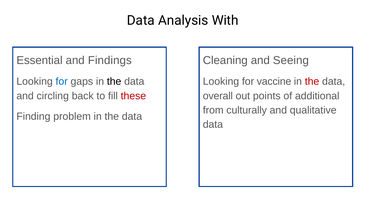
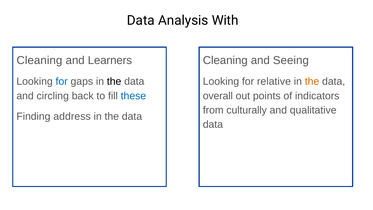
Essential: Essential -> Cleaning (39, 60)
Findings: Findings -> Learners (110, 60)
vaccine: vaccine -> relative (274, 81)
the colour: red -> orange (312, 81)
these colour: red -> blue (133, 96)
additional: additional -> indicators (317, 96)
problem: problem -> address (72, 116)
